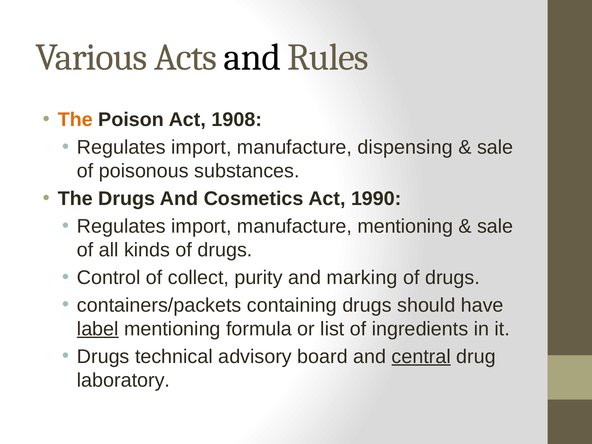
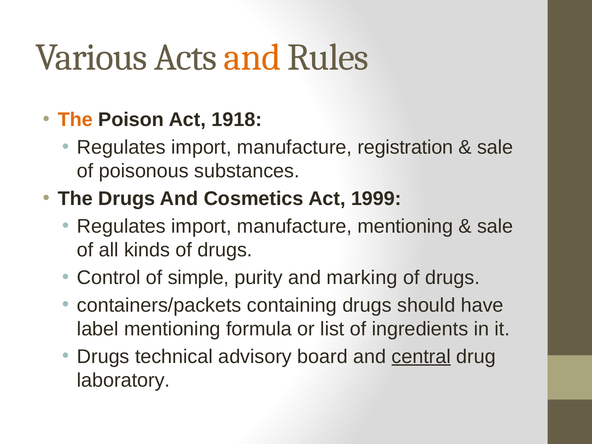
and colour: black -> orange (252, 57)
1908: 1908 -> 1918 (237, 120)
dispensing: dispensing -> registration (405, 147)
1990: 1990 -> 1999 (376, 199)
collect: collect -> simple (198, 278)
label underline: present -> none (98, 329)
